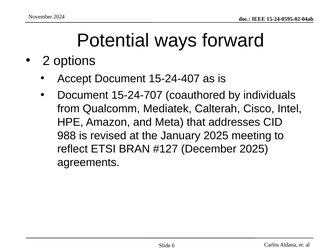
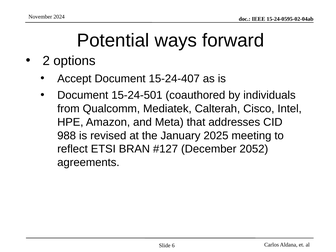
15-24-707: 15-24-707 -> 15-24-501 (137, 95)
December 2025: 2025 -> 2052 (254, 149)
